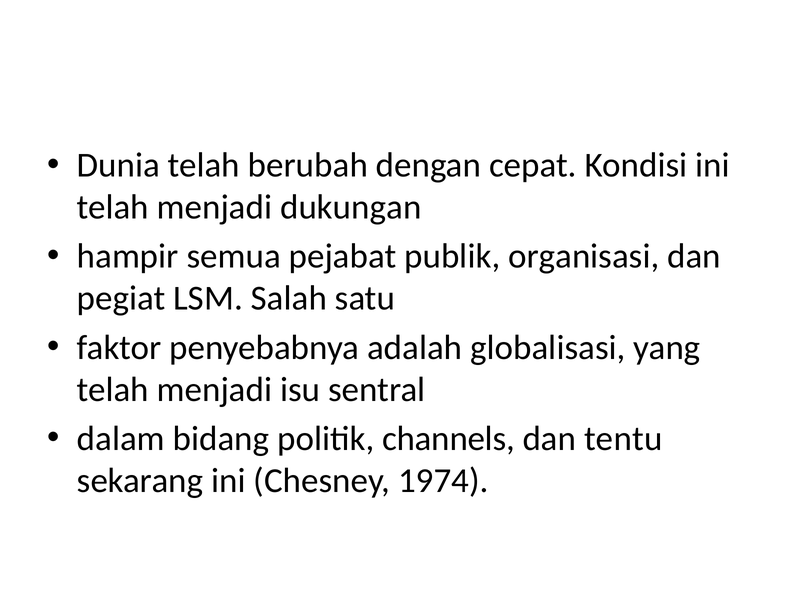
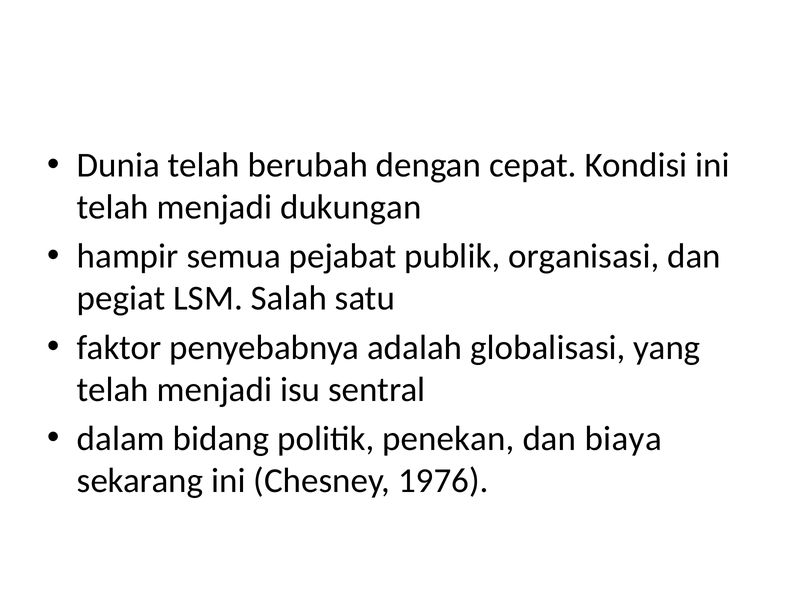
channels: channels -> penekan (448, 439)
tentu: tentu -> biaya (623, 439)
1974: 1974 -> 1976 (443, 481)
